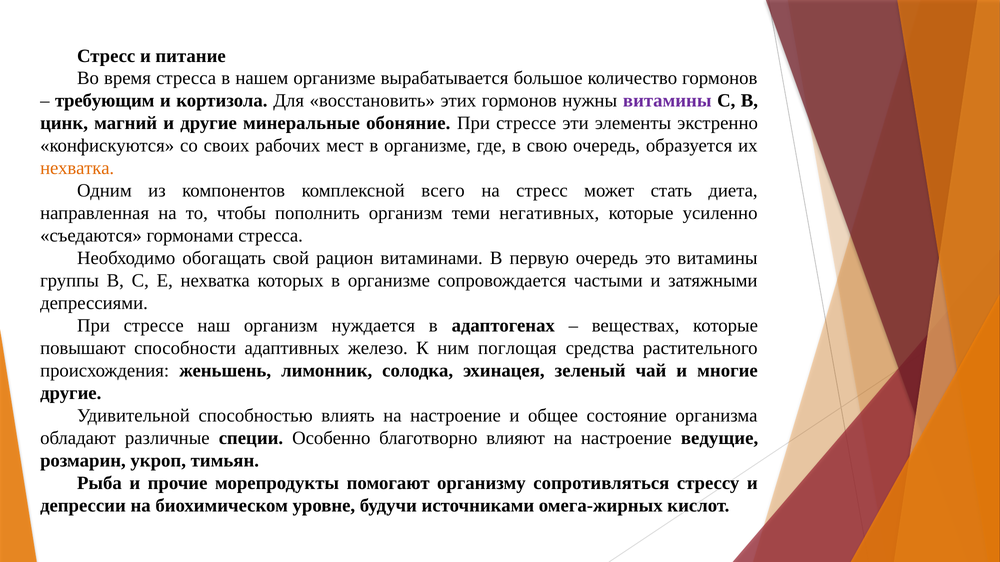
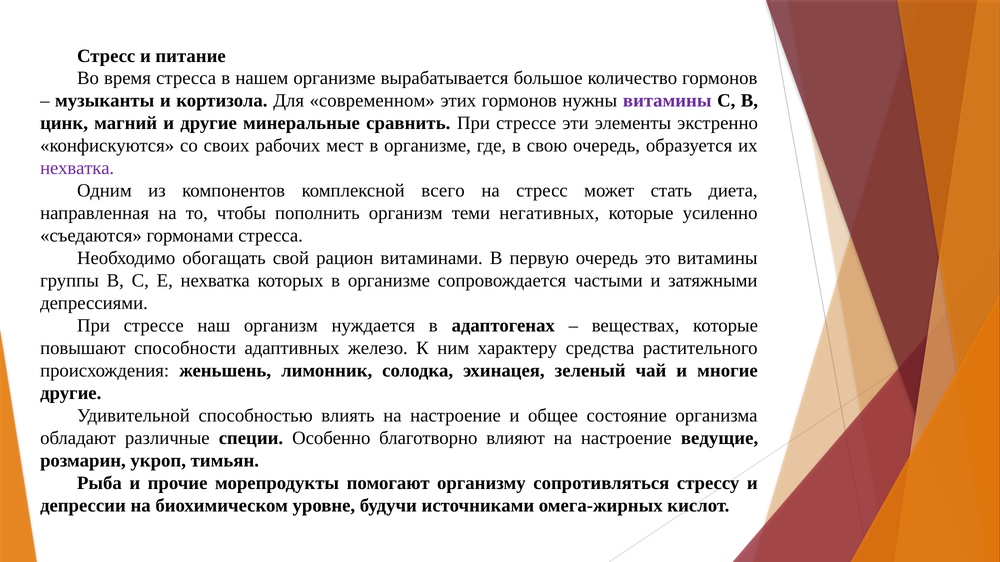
требующим: требующим -> музыканты (105, 101)
восстановить: восстановить -> современном (372, 101)
обоняние: обоняние -> сравнить (408, 123)
нехватка colour: orange -> purple (77, 168)
поглощая: поглощая -> характеру (517, 348)
